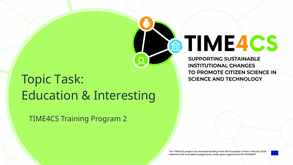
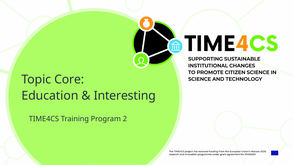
Task: Task -> Core (69, 79)
